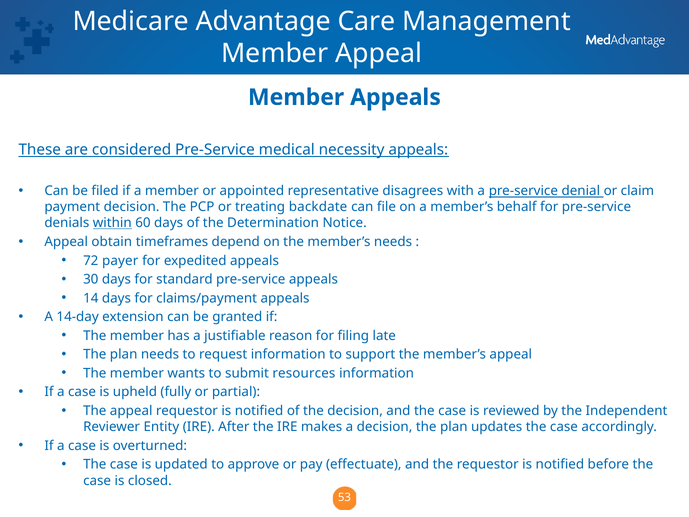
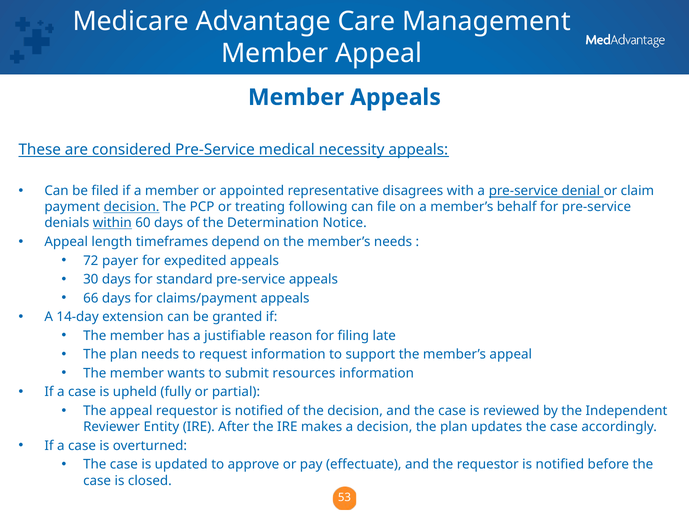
decision underline: none -> present (132, 207)
backdate: backdate -> following (318, 207)
obtain: obtain -> length (112, 242)
14: 14 -> 66 (91, 298)
